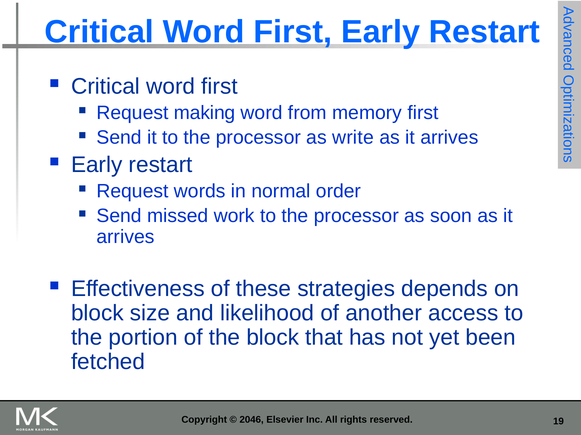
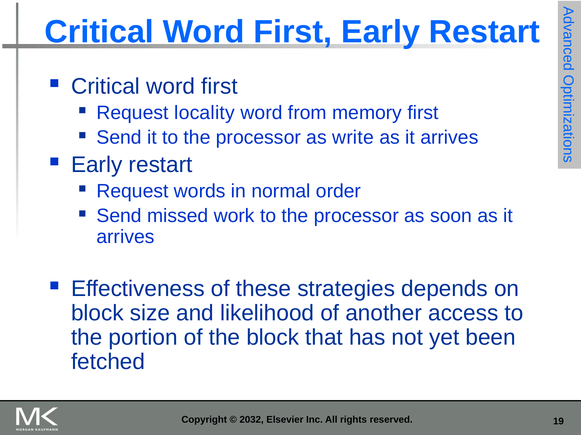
making: making -> locality (204, 113)
2046: 2046 -> 2032 (252, 420)
